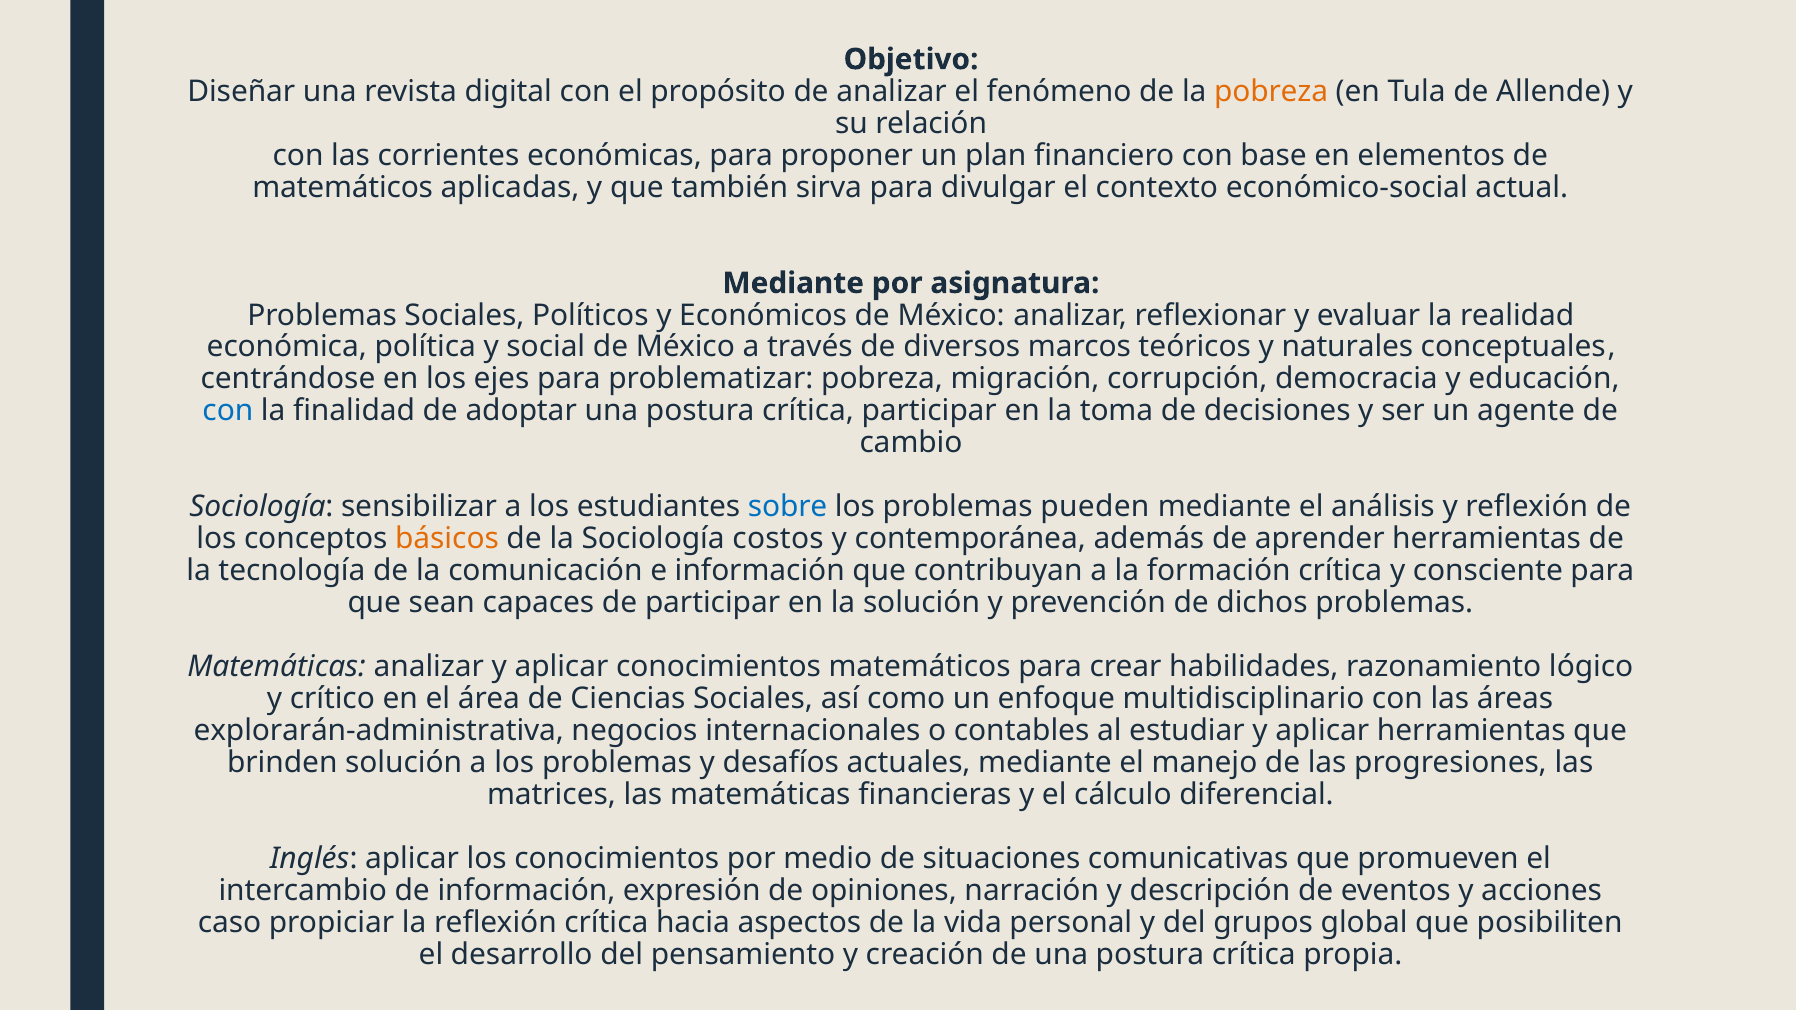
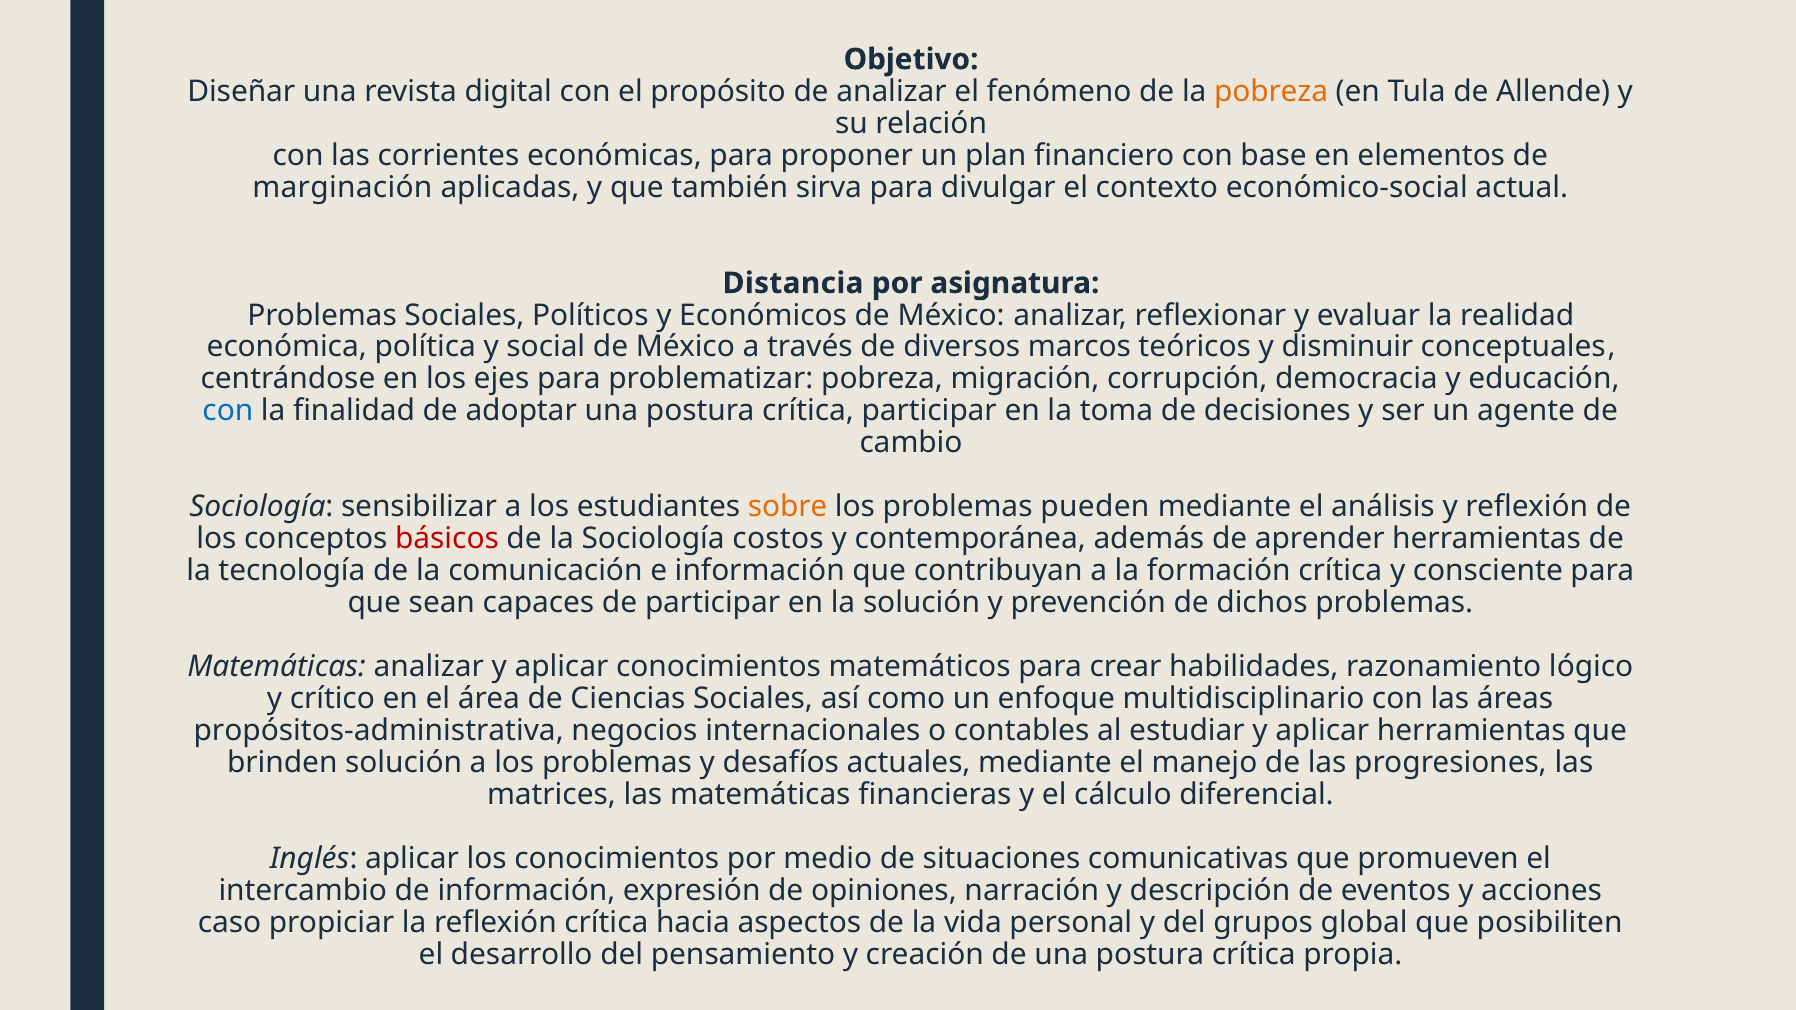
matemáticos: matemáticos -> marginación (342, 187)
Mediante: Mediante -> Distancia (793, 283)
naturales: naturales -> disminuir (1347, 347)
sobre colour: blue -> orange (788, 507)
básicos colour: orange -> red (447, 539)
explorarán-administrativa: explorarán-administrativa -> propósitos-administrativa (379, 731)
